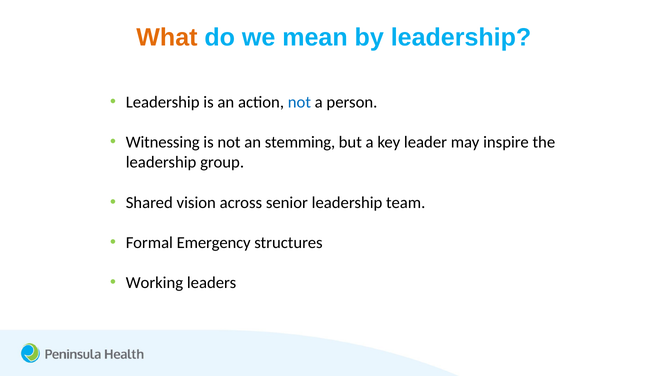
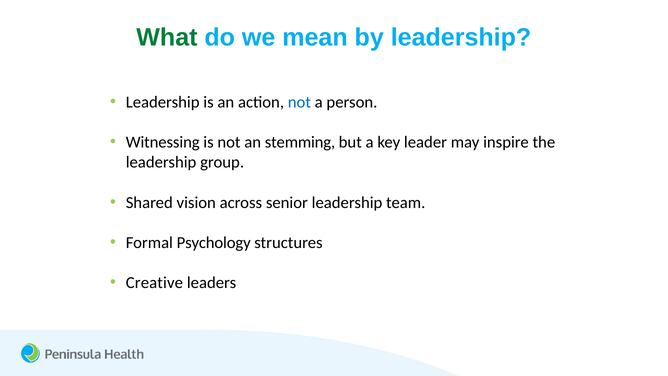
What colour: orange -> green (167, 37)
Emergency: Emergency -> Psychology (214, 242)
Working: Working -> Creative (154, 283)
